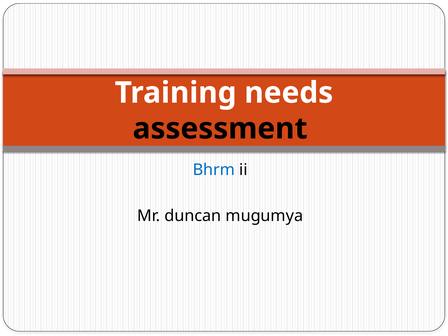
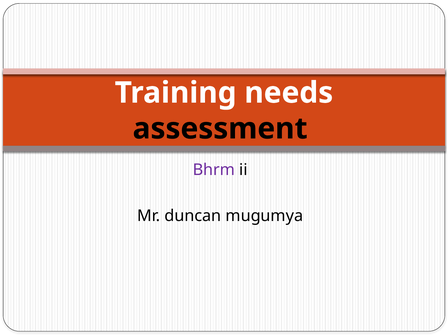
Bhrm colour: blue -> purple (214, 170)
